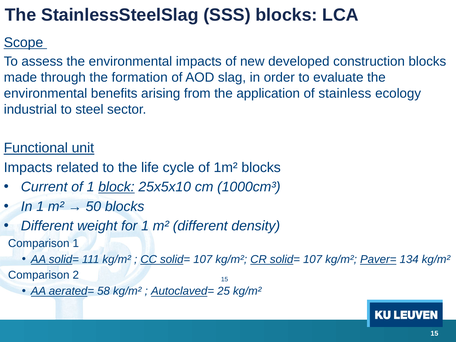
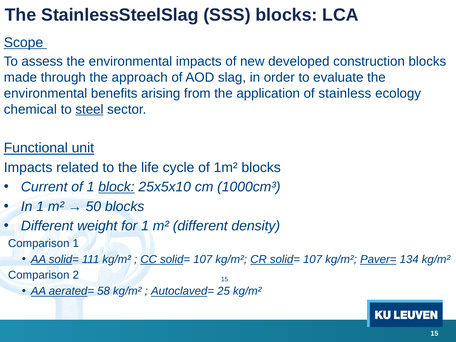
formation: formation -> approach (140, 77)
industrial: industrial -> chemical (30, 109)
steel underline: none -> present (89, 109)
